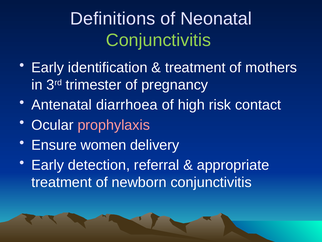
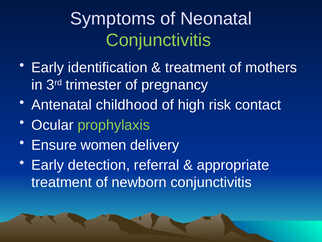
Definitions: Definitions -> Symptoms (113, 19)
diarrhoea: diarrhoea -> childhood (127, 105)
prophylaxis colour: pink -> light green (114, 125)
